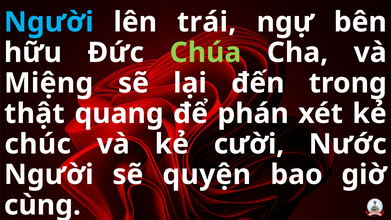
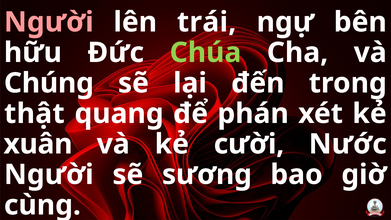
Người colour: light blue -> pink (49, 22)
Miệng: Miệng -> Chúng (49, 83)
chúc: chúc -> xuân (38, 144)
quyện: quyện -> sương (207, 175)
